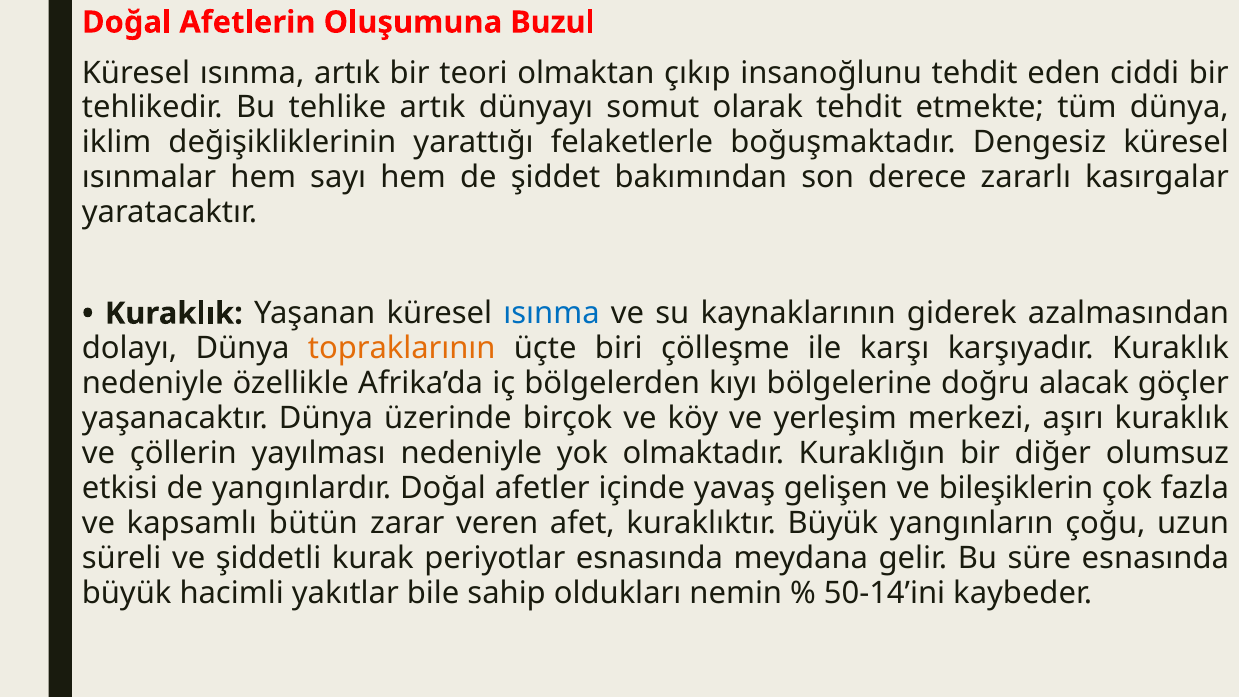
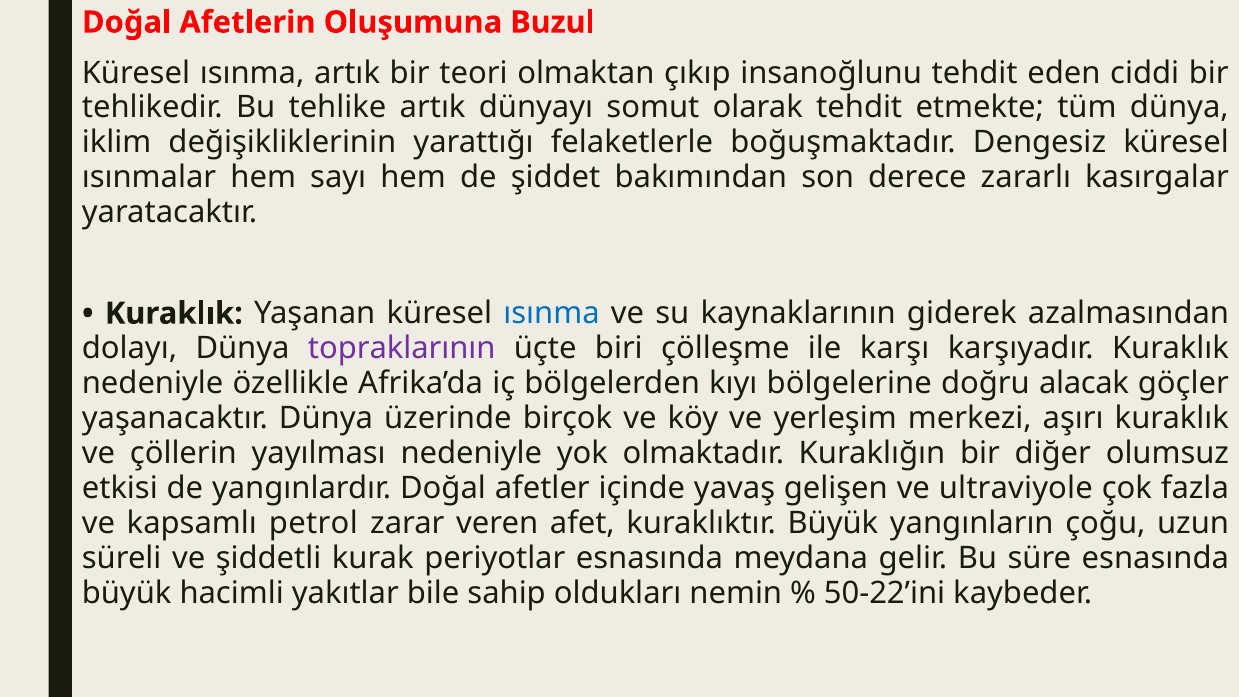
topraklarının colour: orange -> purple (402, 348)
bileşiklerin: bileşiklerin -> ultraviyole (1016, 488)
bütün: bütün -> petrol (313, 523)
50-14’ini: 50-14’ini -> 50-22’ini (885, 593)
